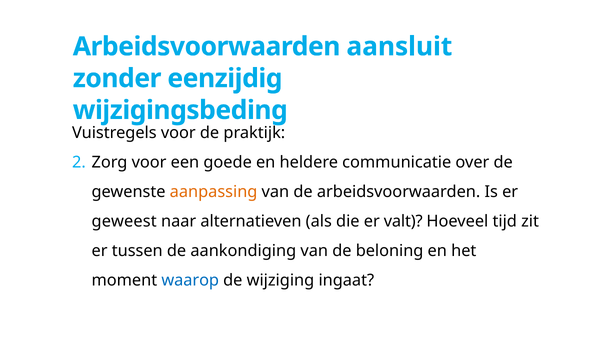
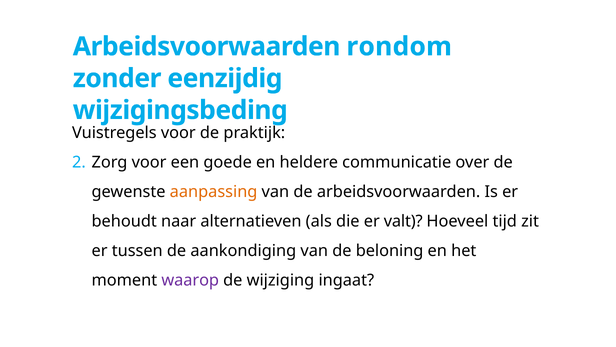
aansluit: aansluit -> rondom (399, 47)
geweest: geweest -> behoudt (124, 221)
waarop colour: blue -> purple (190, 280)
